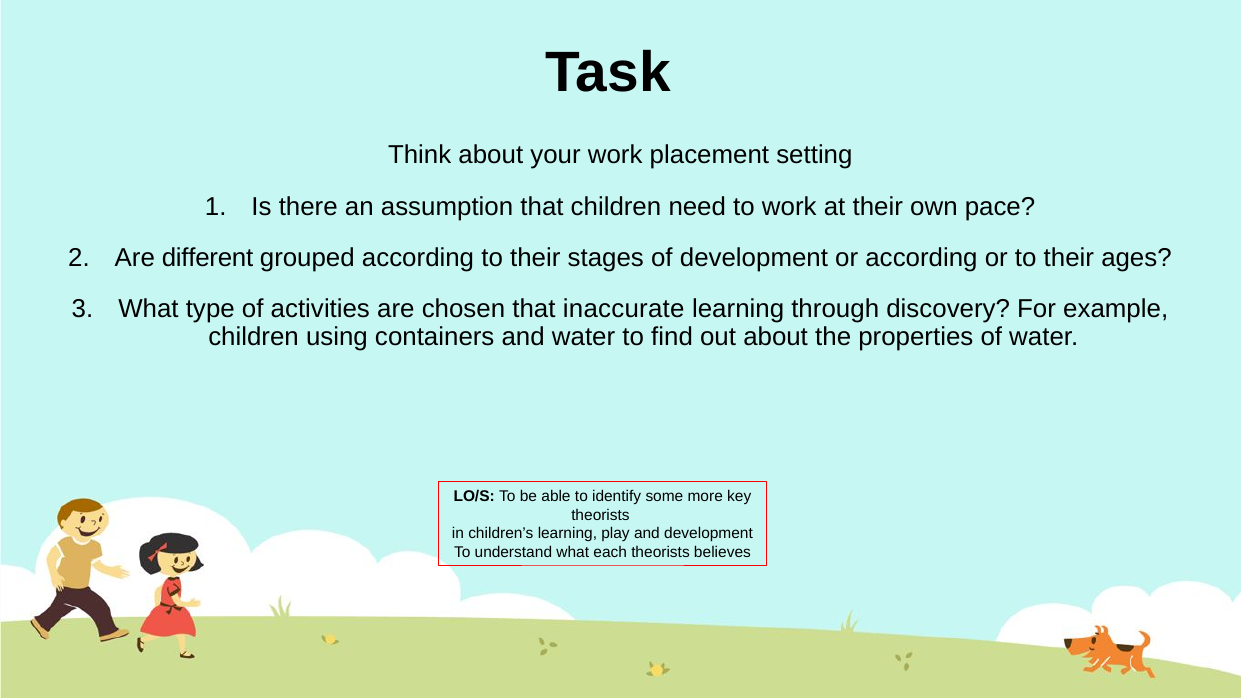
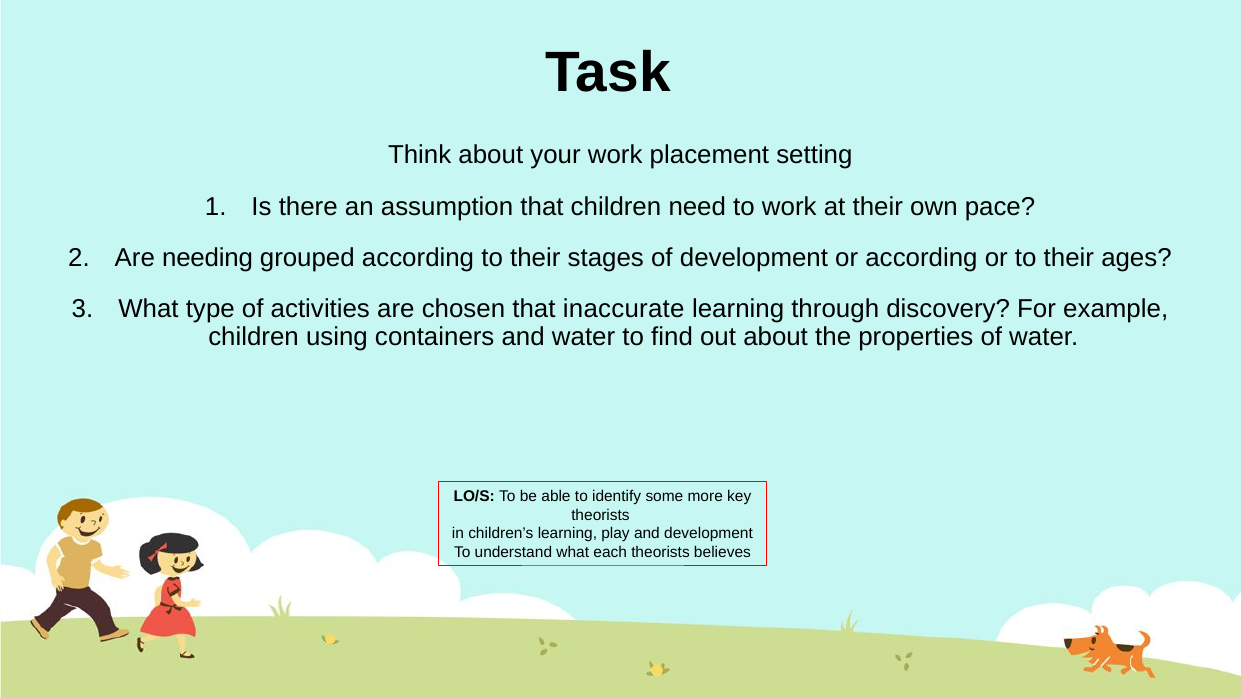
different: different -> needing (207, 258)
